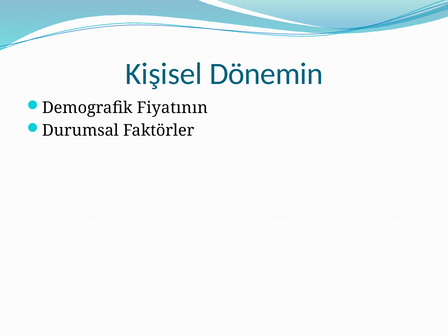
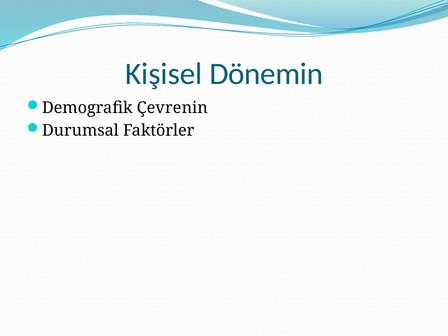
Fiyatının: Fiyatının -> Çevrenin (172, 108)
